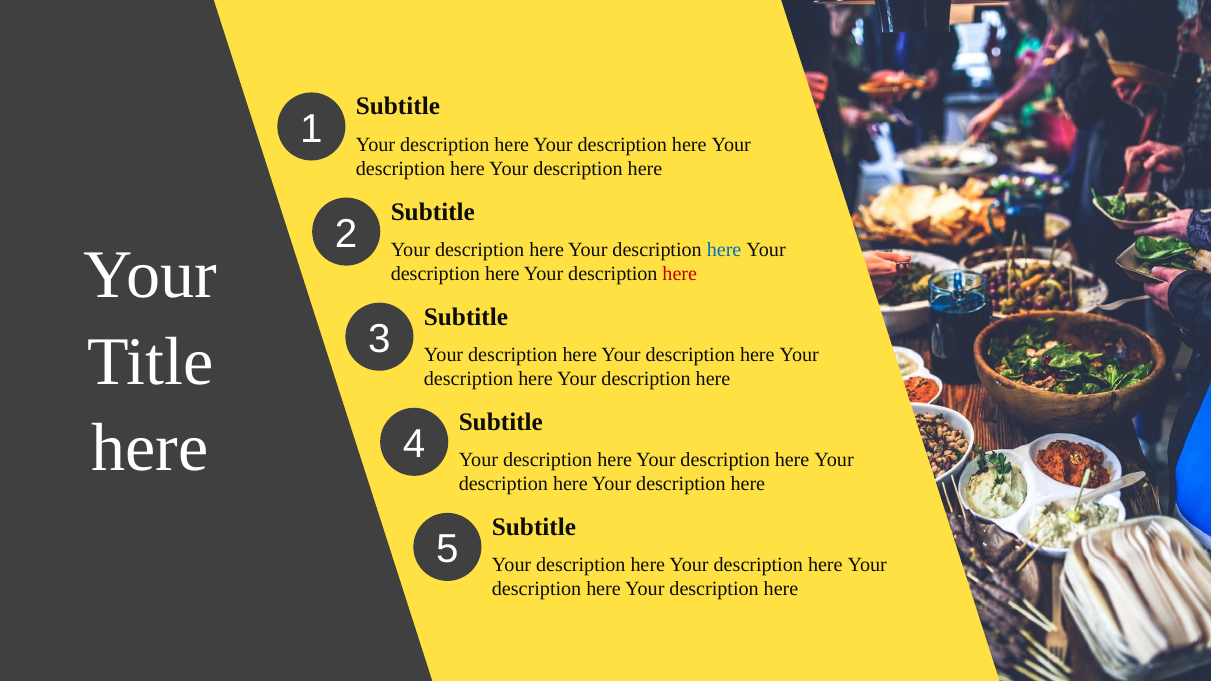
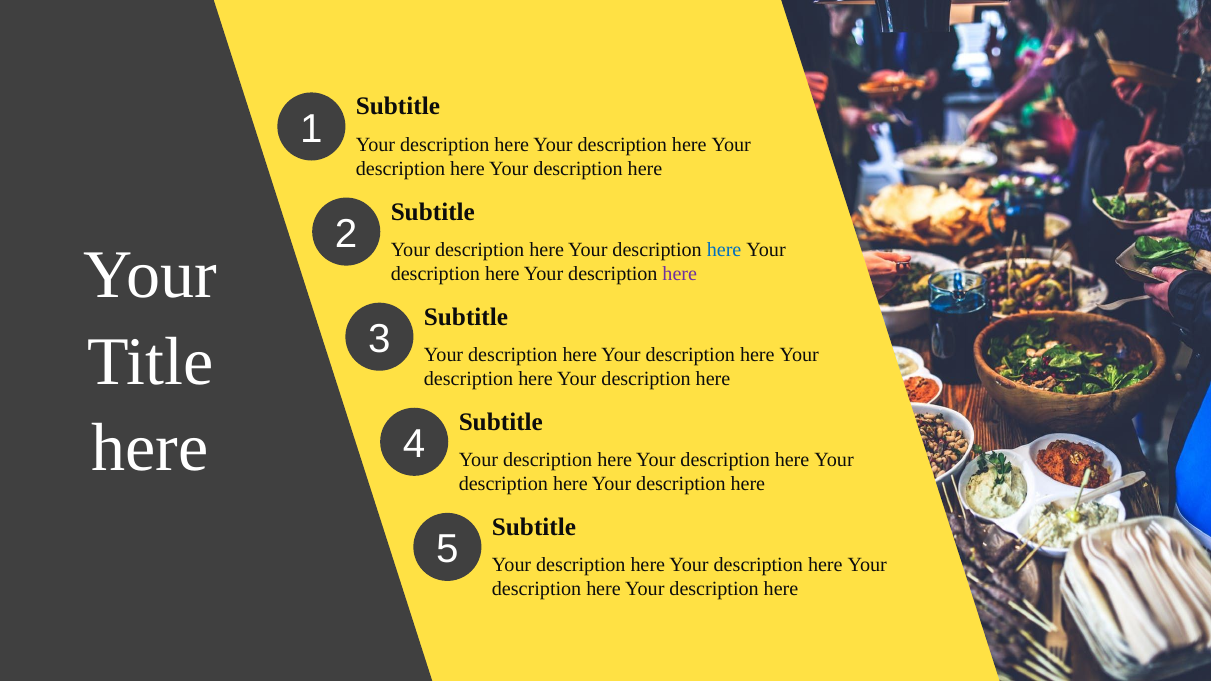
here colour: red -> purple (680, 274)
